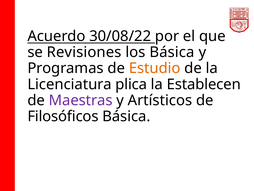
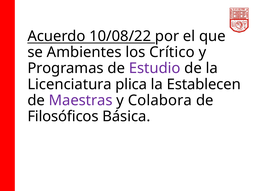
30/08/22: 30/08/22 -> 10/08/22 (120, 36)
Revisiones: Revisiones -> Ambientes (84, 52)
los Básica: Básica -> Crítico (172, 52)
Estudio colour: orange -> purple (155, 68)
Artísticos: Artísticos -> Colabora (160, 100)
